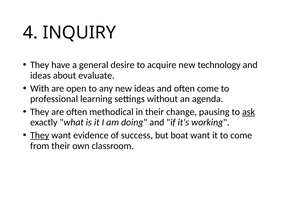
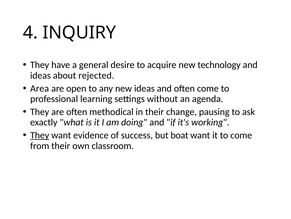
evaluate: evaluate -> rejected (96, 75)
With: With -> Area (40, 88)
ask underline: present -> none (249, 111)
